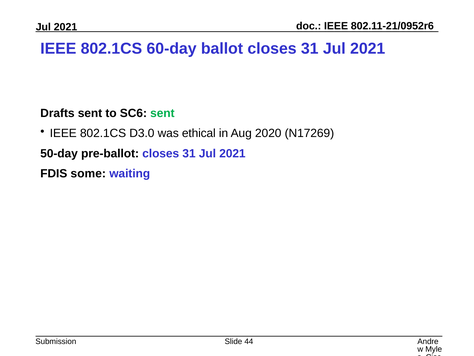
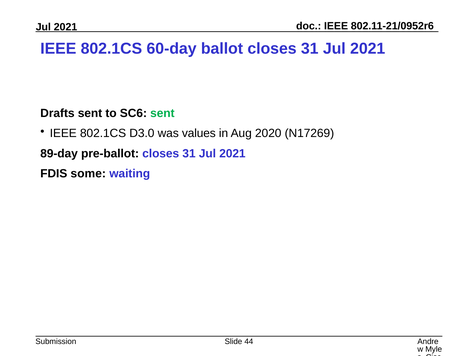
ethical: ethical -> values (199, 133)
50-day: 50-day -> 89-day (59, 153)
